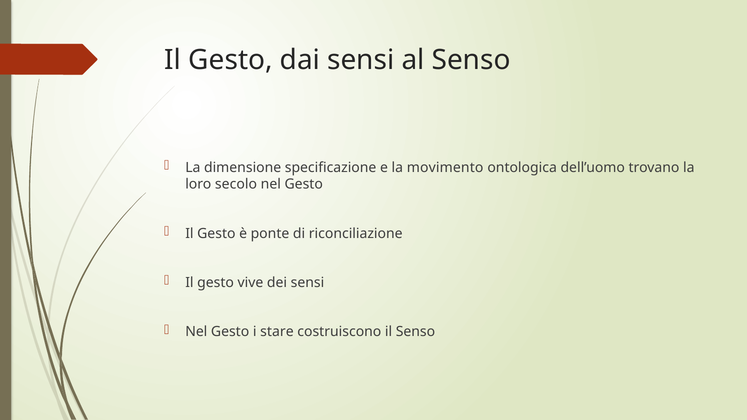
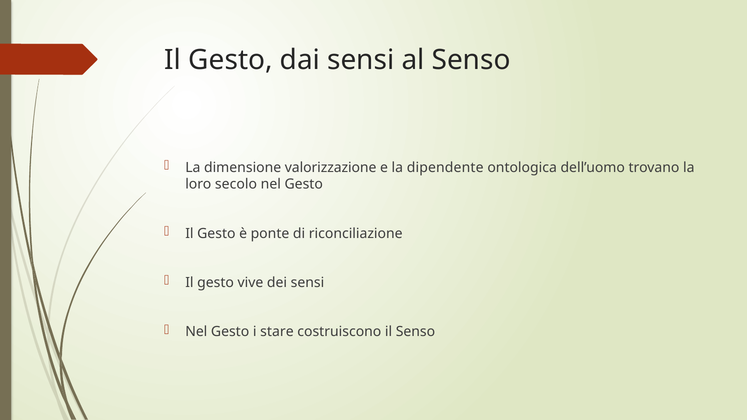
specificazione: specificazione -> valorizzazione (331, 168)
movimento: movimento -> dipendente (445, 168)
